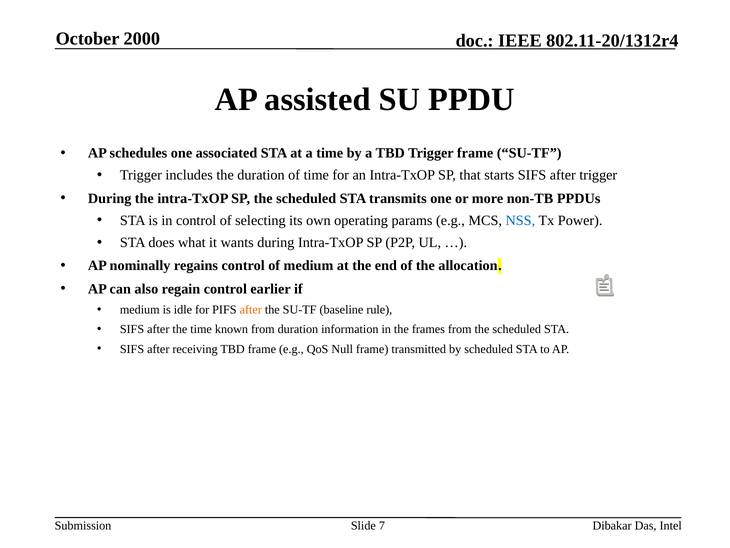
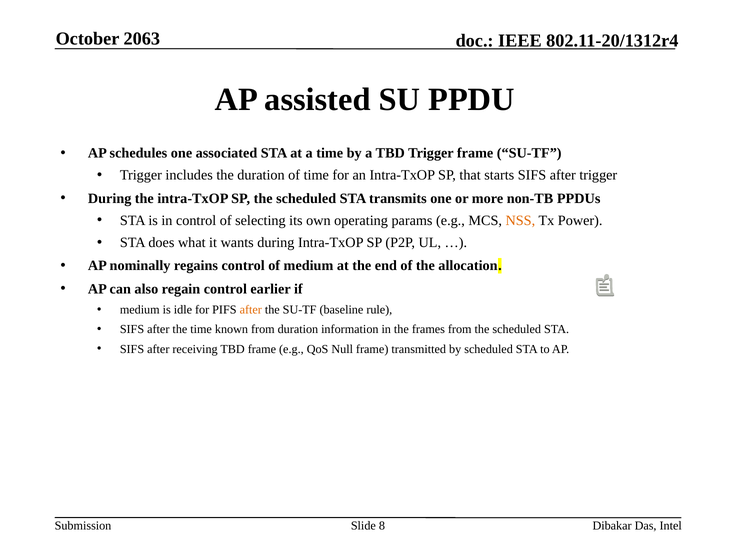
2000: 2000 -> 2063 (142, 39)
NSS colour: blue -> orange (520, 220)
7: 7 -> 8 (382, 525)
